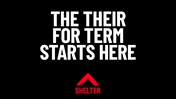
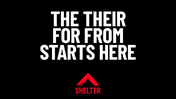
TERM: TERM -> FROM (104, 36)
